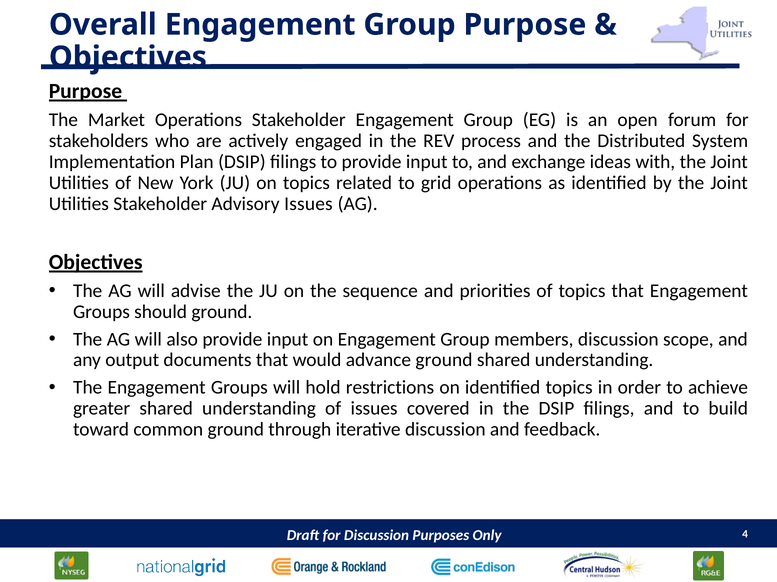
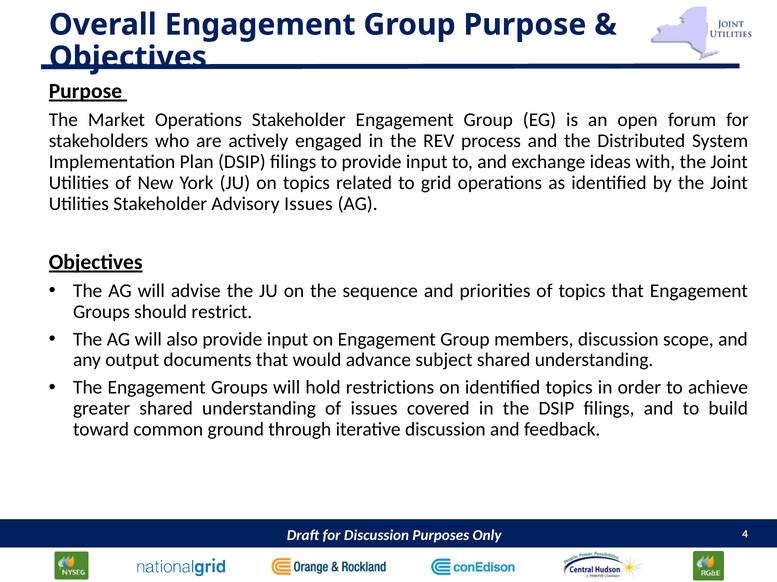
should ground: ground -> restrict (222, 312)
advance ground: ground -> subject (444, 361)
